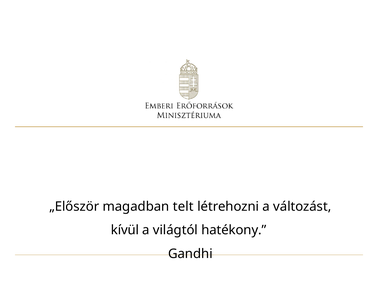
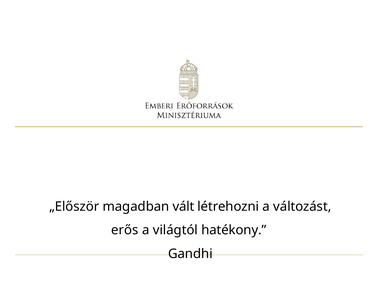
telt: telt -> vált (183, 206)
kívül: kívül -> erős (125, 230)
